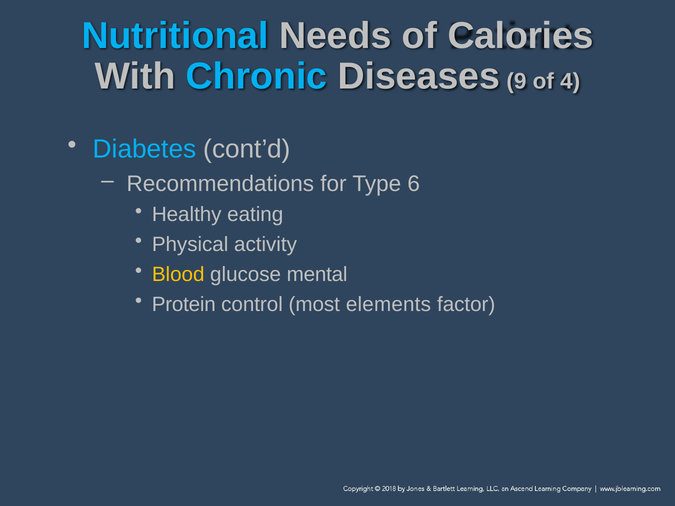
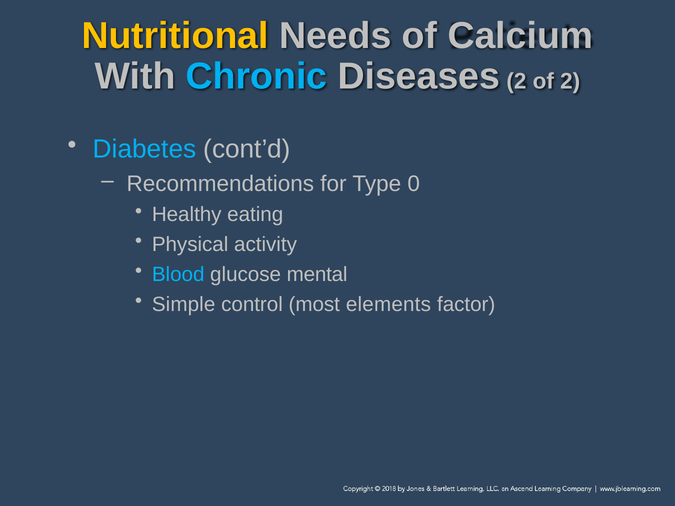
Nutritional colour: light blue -> yellow (175, 36)
Calories: Calories -> Calcium (520, 36)
Diseases 9: 9 -> 2 (516, 81)
of 4: 4 -> 2 (570, 81)
6: 6 -> 0 (414, 184)
Blood colour: yellow -> light blue (178, 275)
Protein: Protein -> Simple (184, 304)
